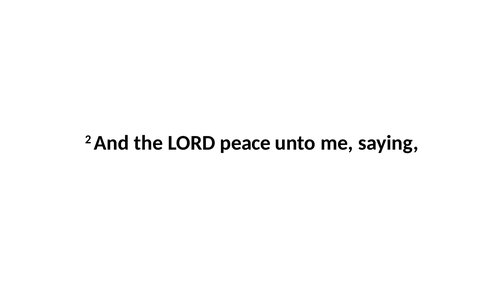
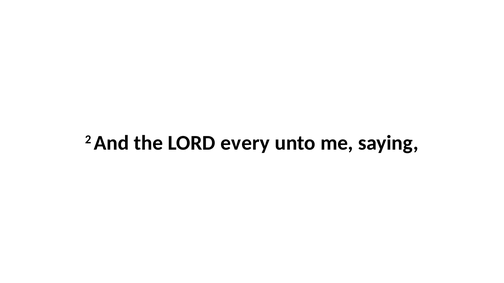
peace: peace -> every (245, 143)
